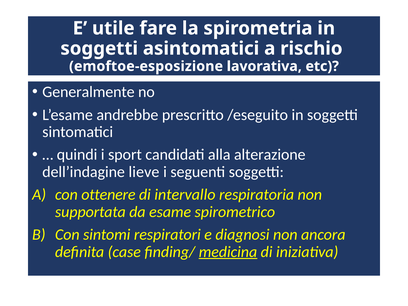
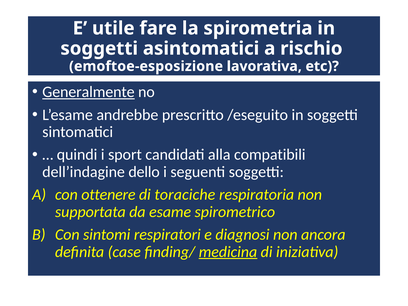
Generalmente underline: none -> present (88, 92)
alterazione: alterazione -> compatibili (270, 155)
lieve: lieve -> dello (144, 172)
intervallo: intervallo -> toraciche (185, 195)
